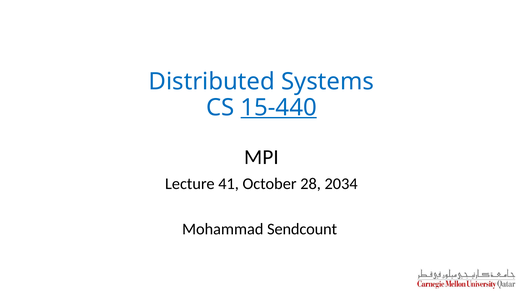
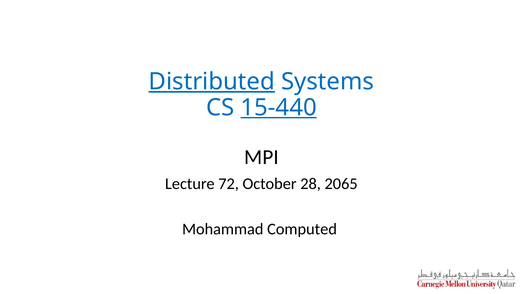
Distributed underline: none -> present (212, 82)
41: 41 -> 72 (229, 184)
2034: 2034 -> 2065 (341, 184)
Sendcount: Sendcount -> Computed (302, 229)
